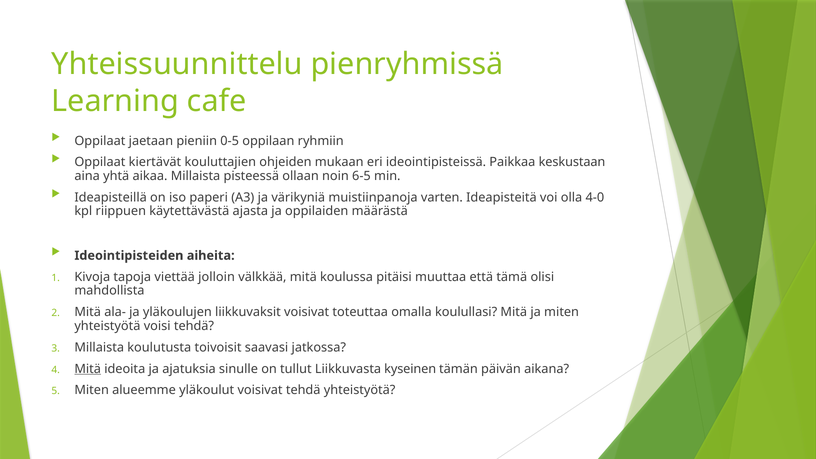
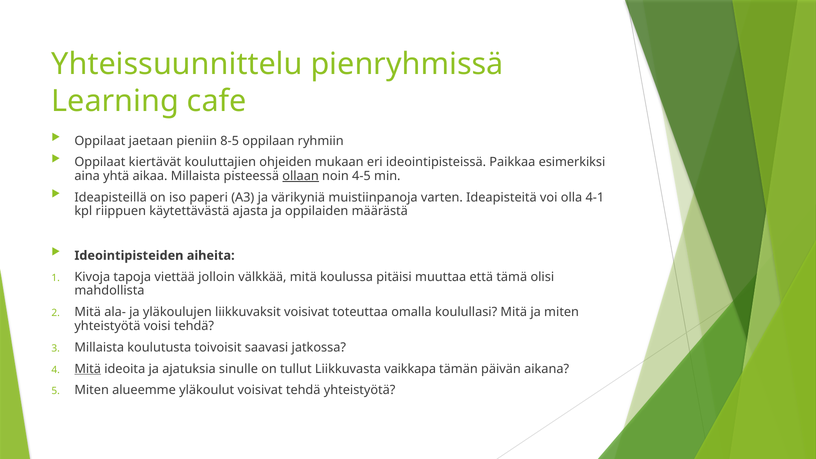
0-5: 0-5 -> 8-5 (230, 141)
keskustaan: keskustaan -> esimerkiksi (572, 162)
ollaan underline: none -> present (301, 176)
6-5: 6-5 -> 4-5 (361, 176)
4-0: 4-0 -> 4-1 (595, 197)
kyseinen: kyseinen -> vaikkapa (410, 369)
